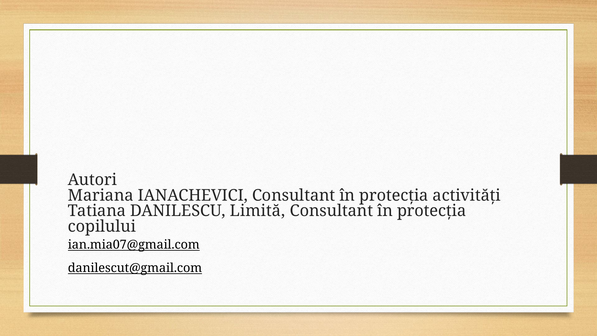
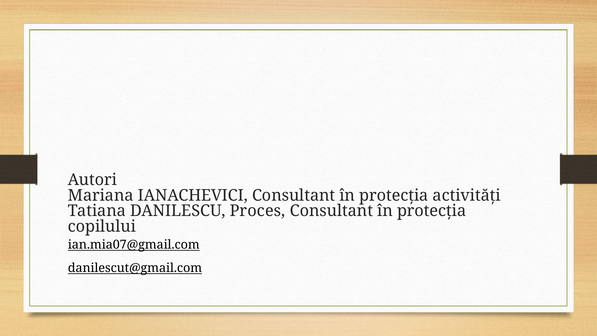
Limită: Limită -> Proces (258, 211)
